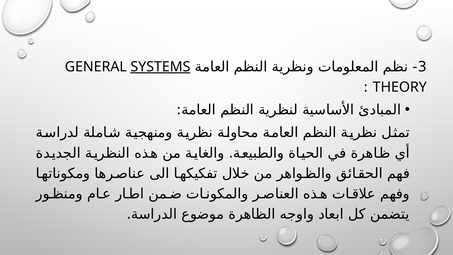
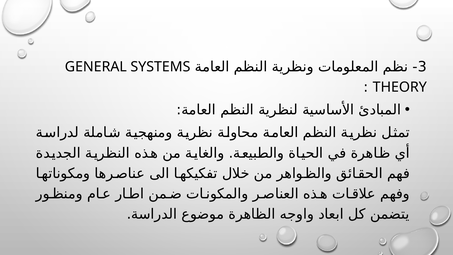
SYSTEMS underline: present -> none (160, 67)
